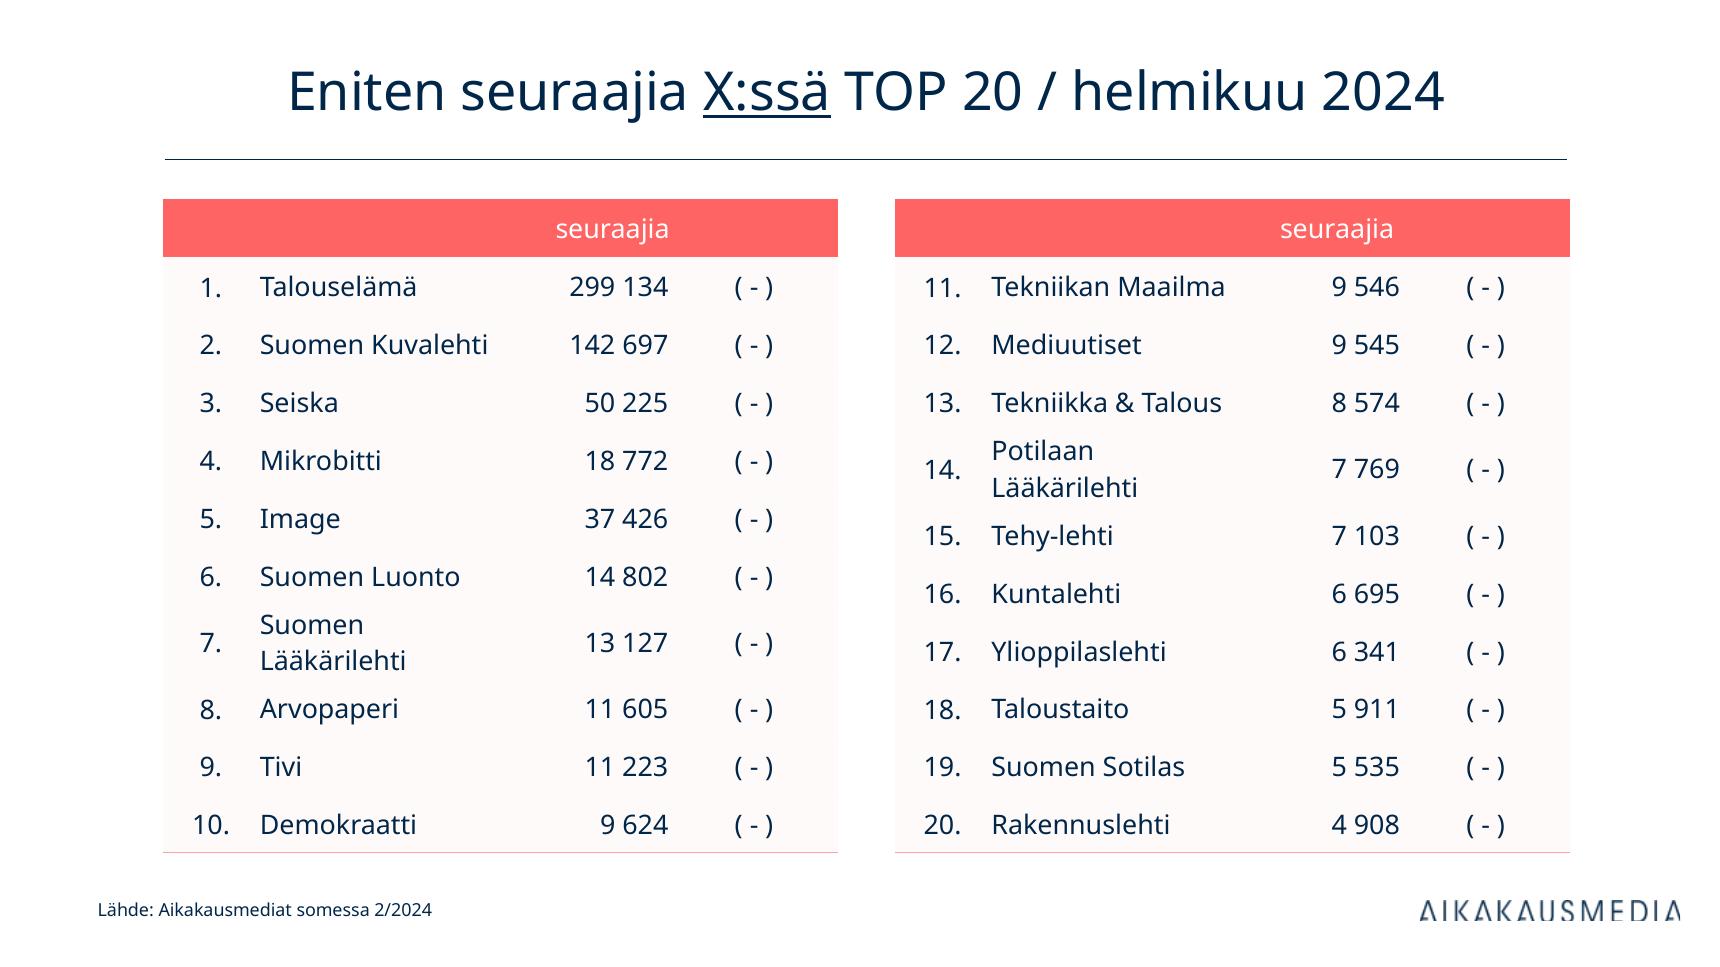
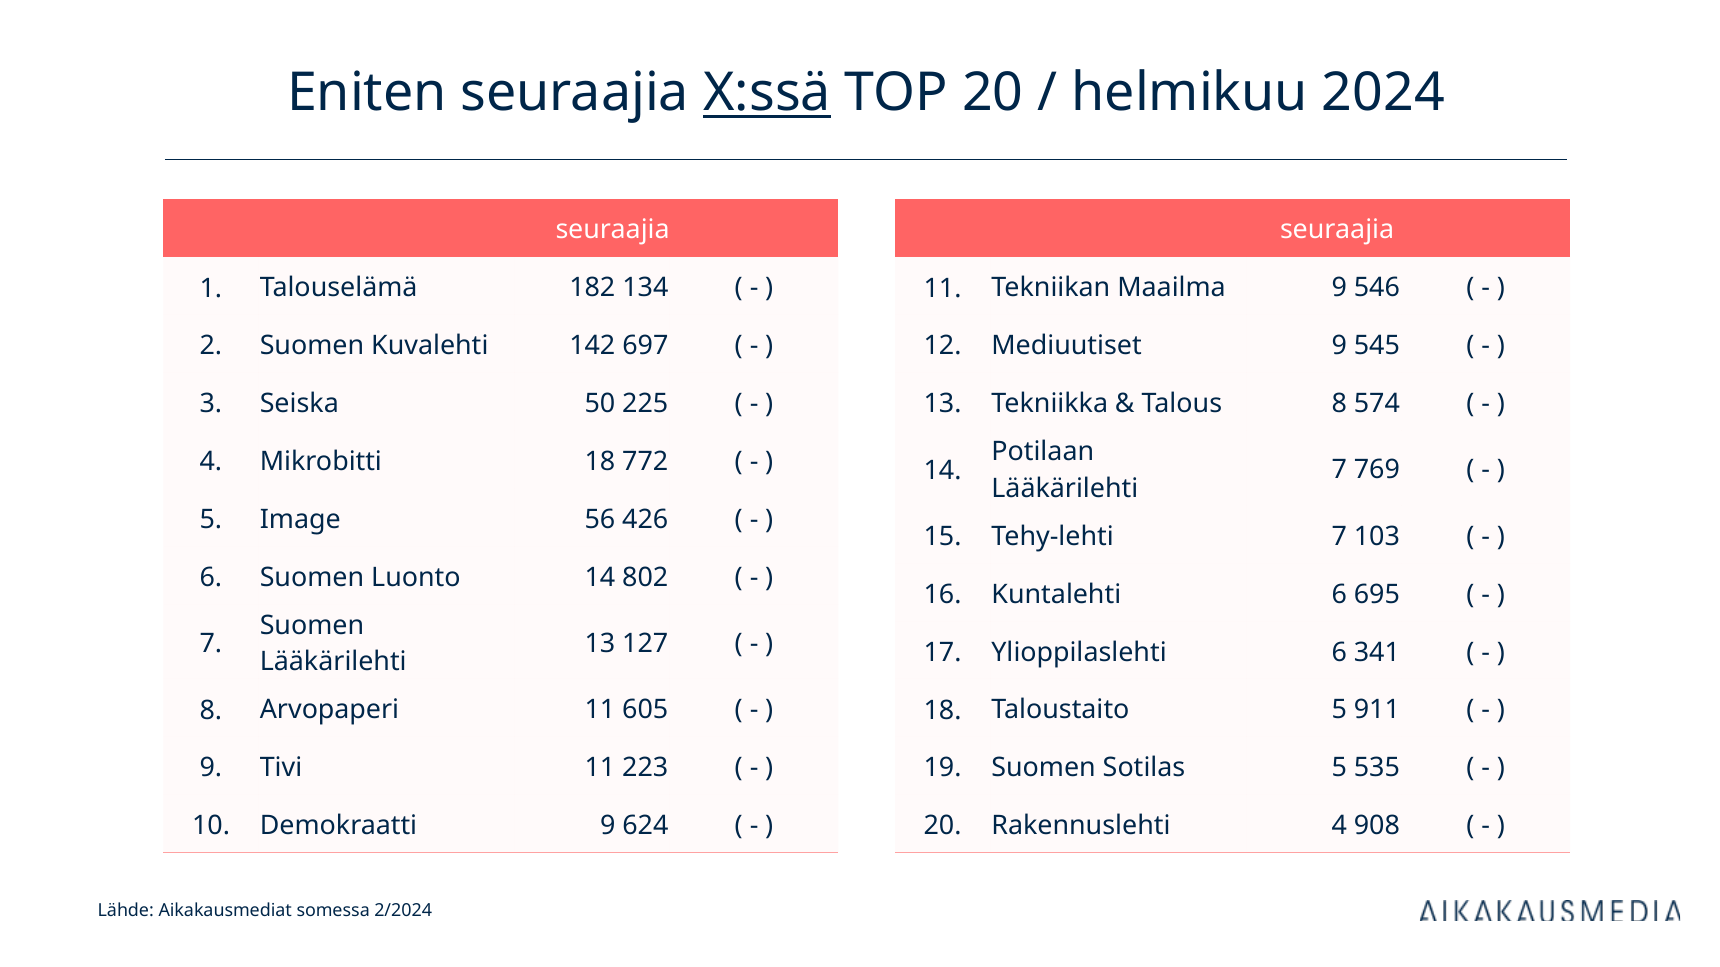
299: 299 -> 182 (592, 288)
37: 37 -> 56 (600, 520)
